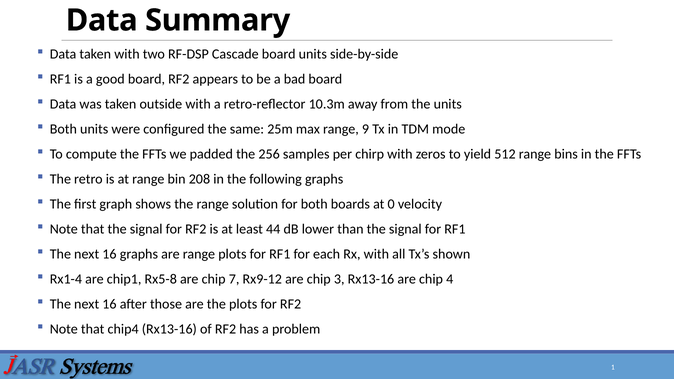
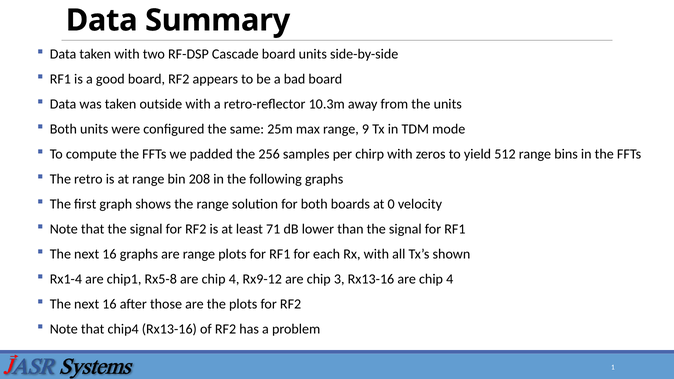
44: 44 -> 71 (273, 229)
Rx5-8 are chip 7: 7 -> 4 (234, 279)
